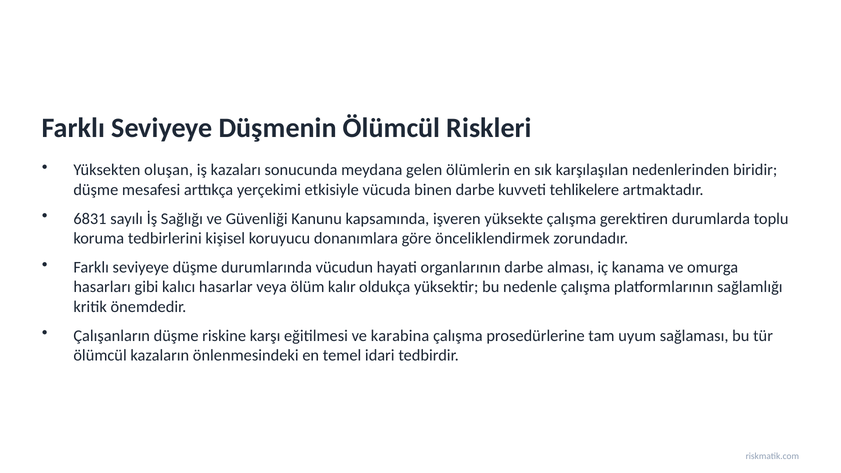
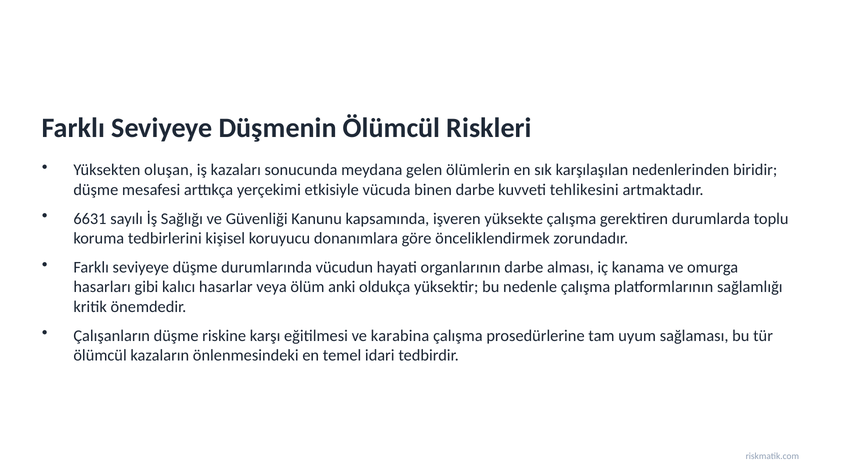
tehlikelere: tehlikelere -> tehlikesini (584, 190)
6831: 6831 -> 6631 (90, 219)
kalır: kalır -> anki (342, 287)
